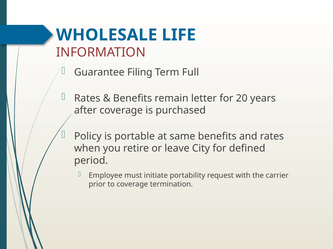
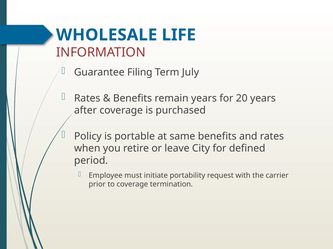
Full: Full -> July (190, 73)
remain letter: letter -> years (204, 99)
